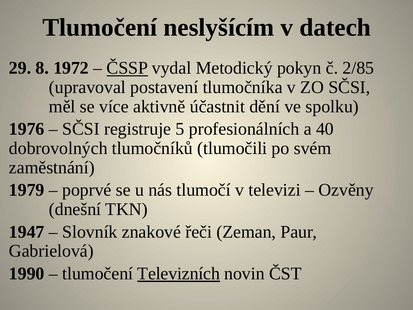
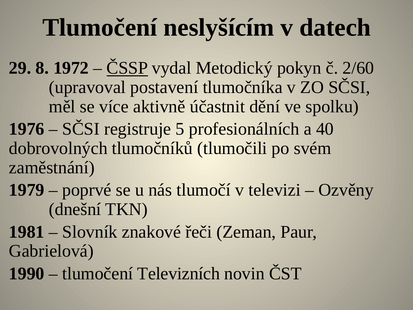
2/85: 2/85 -> 2/60 (358, 68)
1947: 1947 -> 1981 (27, 232)
Televizních underline: present -> none (179, 273)
